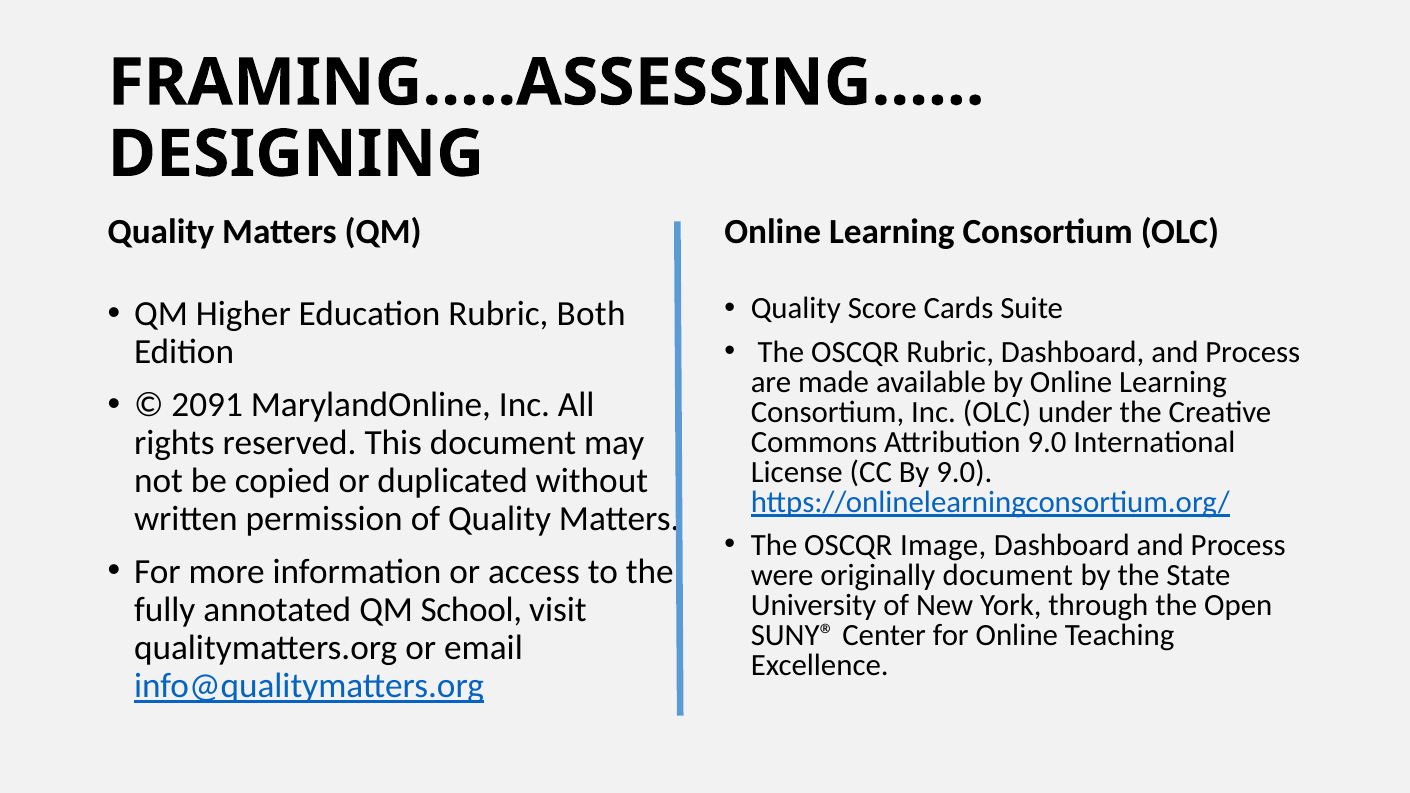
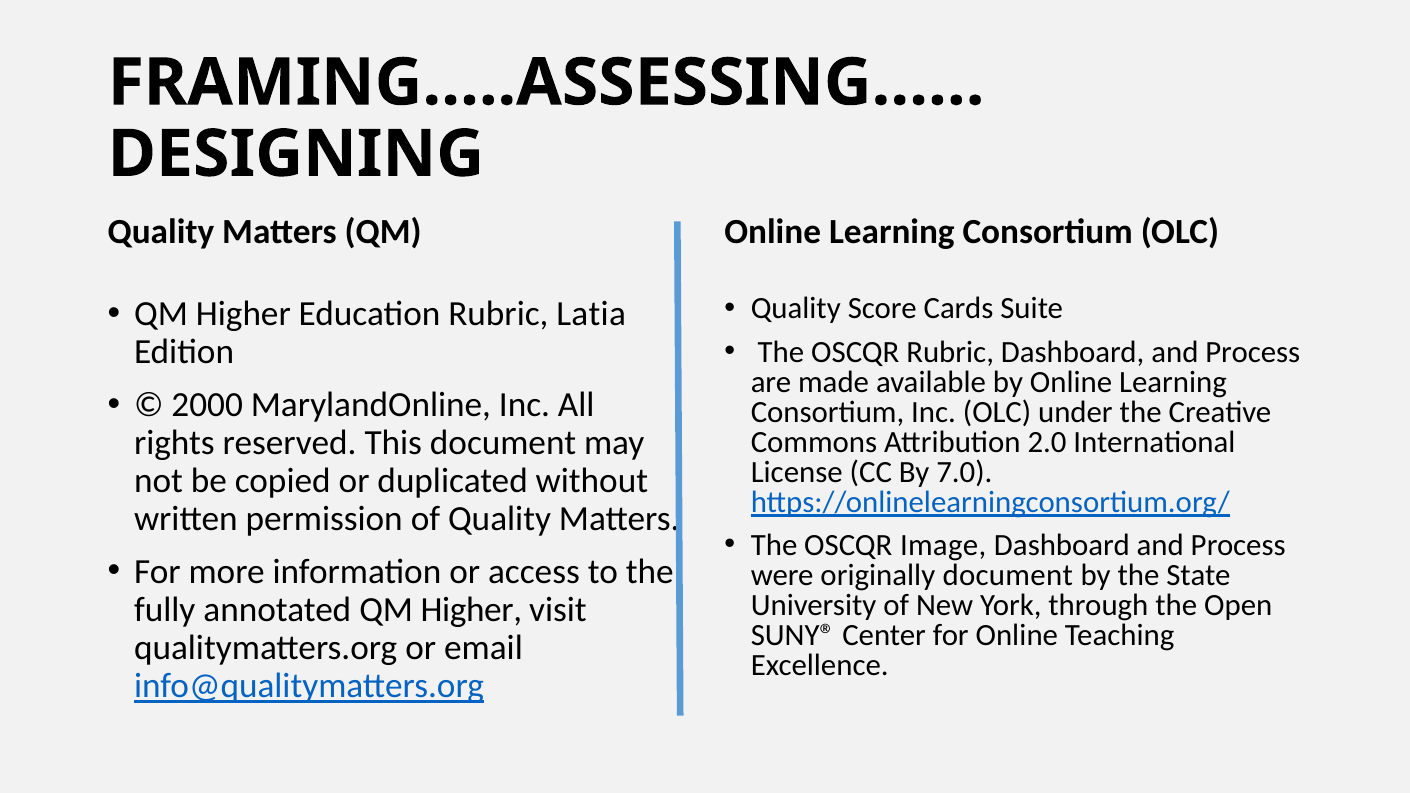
Both: Both -> Latia (591, 314)
2091: 2091 -> 2000 (207, 405)
Attribution 9.0: 9.0 -> 2.0 (1047, 442)
By 9.0: 9.0 -> 7.0 (964, 472)
annotated QM School: School -> Higher (471, 610)
